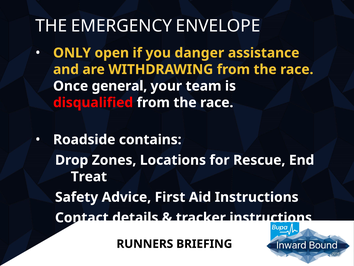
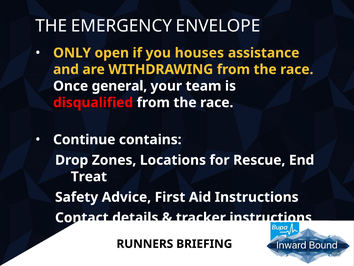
danger: danger -> houses (199, 53)
Roadside: Roadside -> Continue (84, 139)
